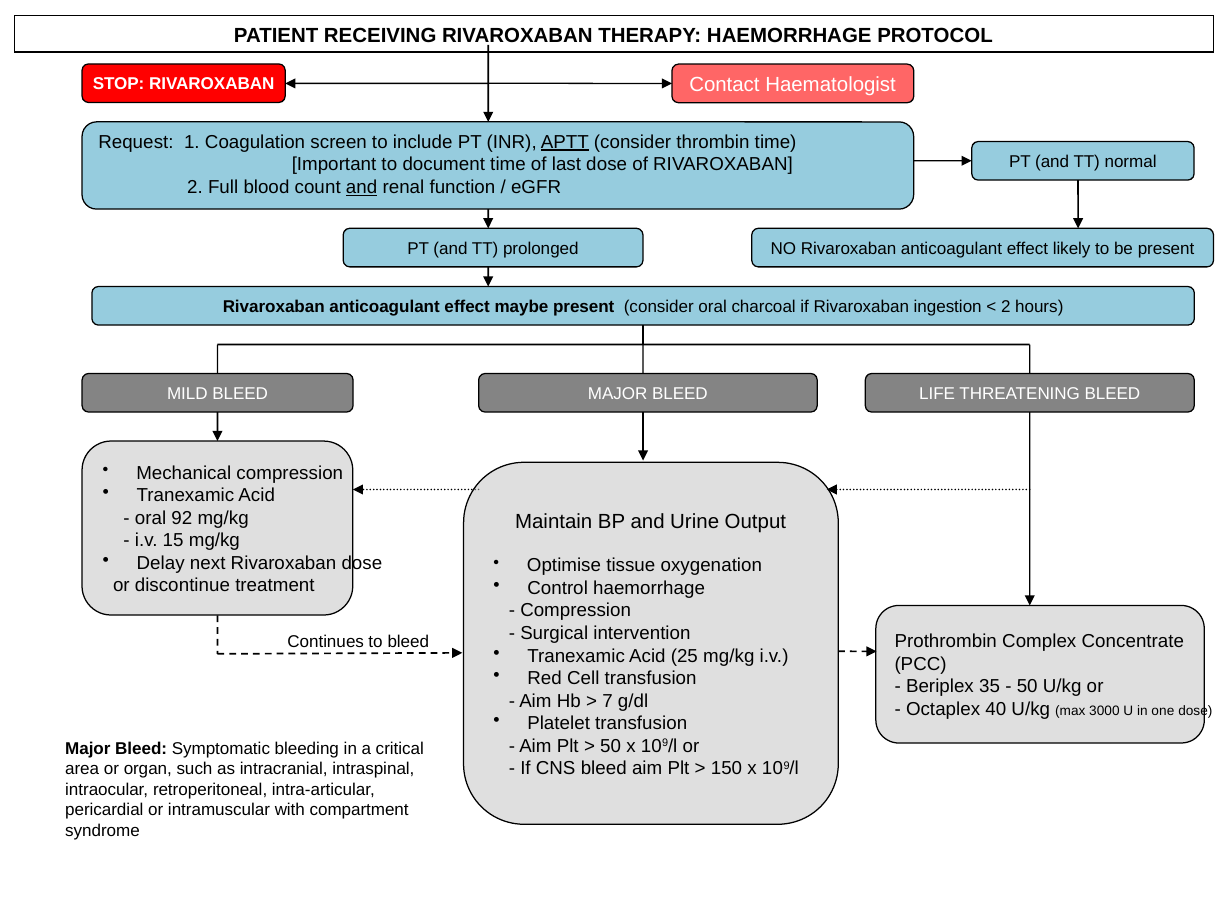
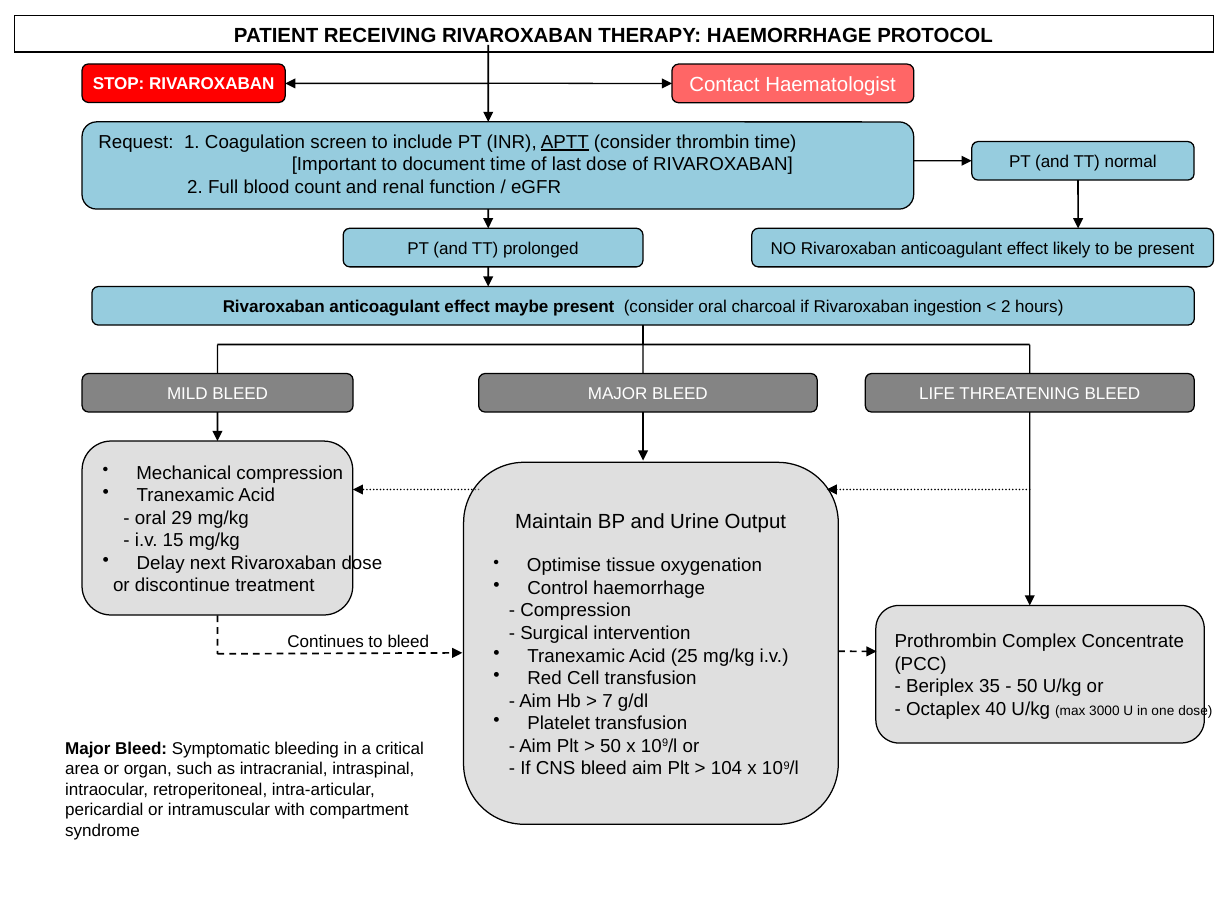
and underline: present -> none (362, 187)
92: 92 -> 29 (182, 518)
150: 150 -> 104 (726, 768)
